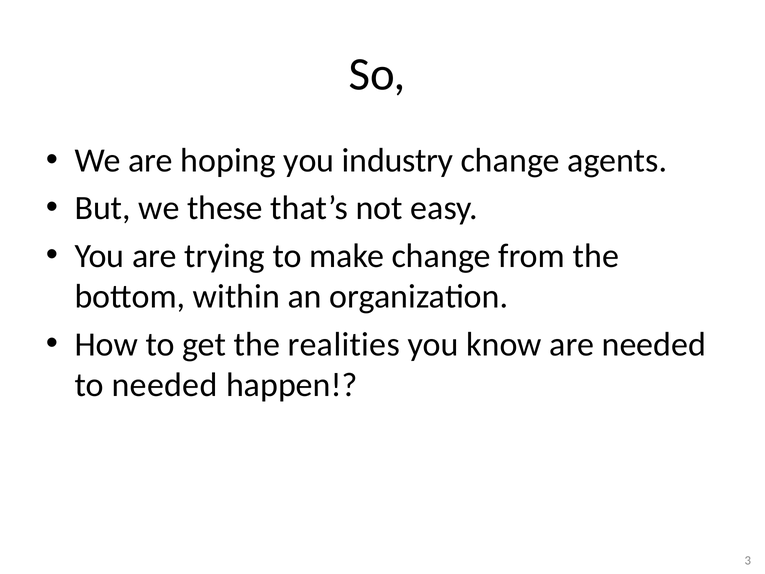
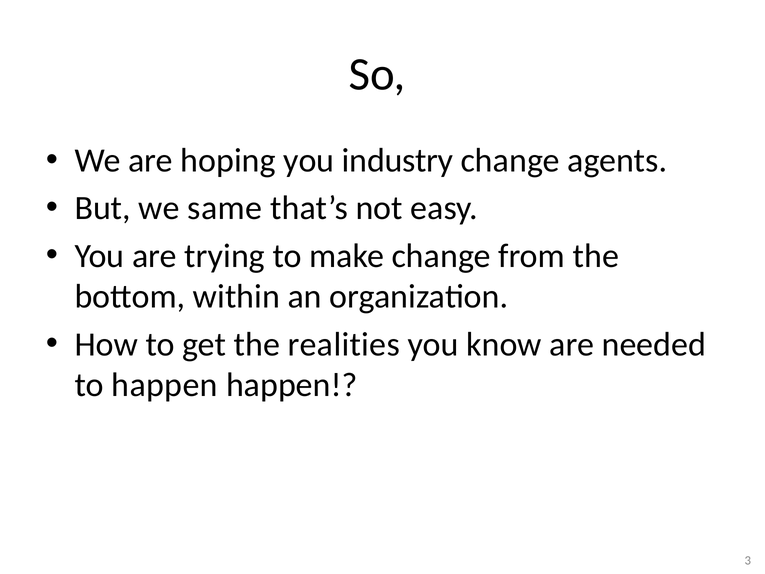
these: these -> same (225, 208)
to needed: needed -> happen (165, 385)
